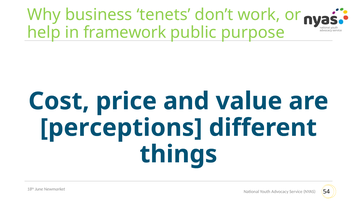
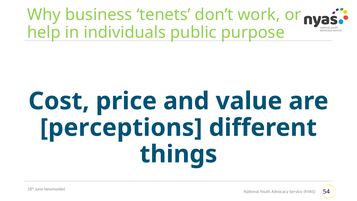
framework: framework -> individuals (125, 32)
